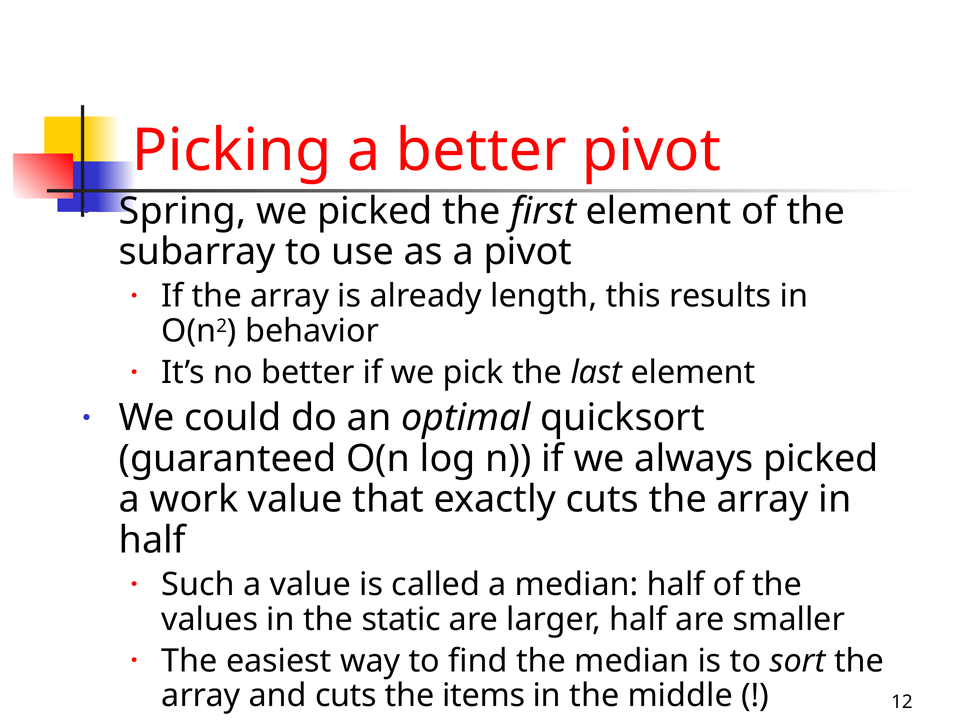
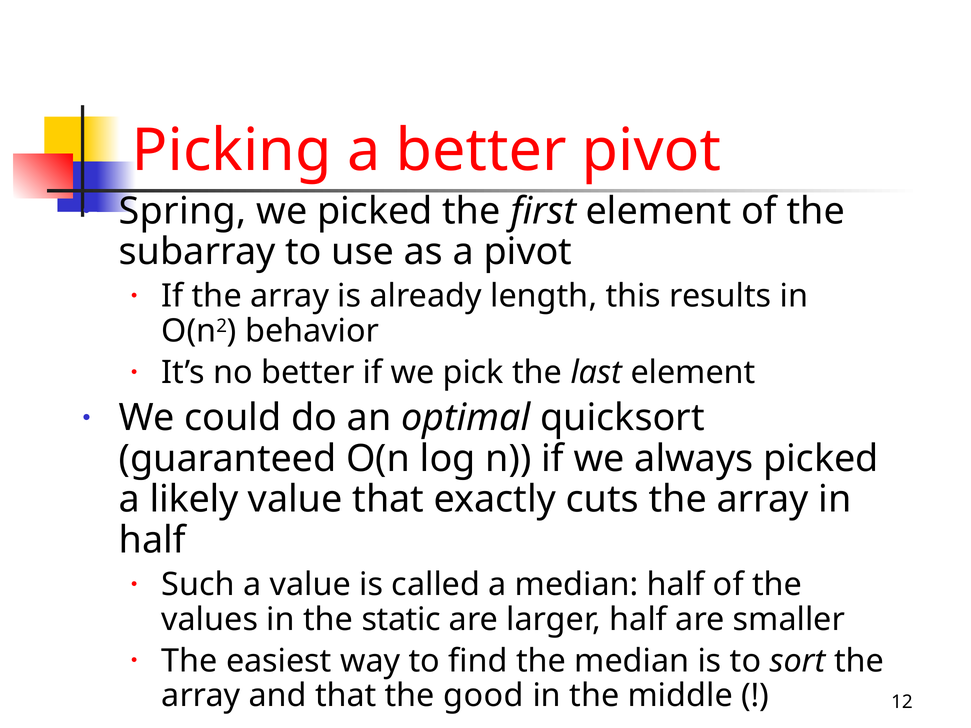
work: work -> likely (194, 500)
and cuts: cuts -> that (346, 696)
items: items -> good (483, 696)
